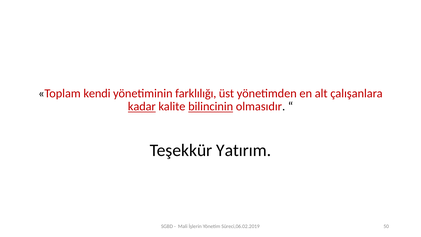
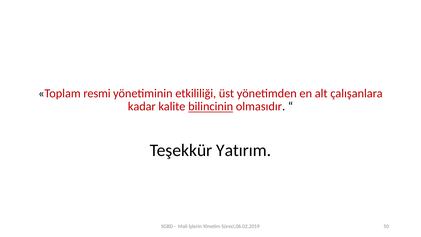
kendi: kendi -> resmi (97, 93)
farklılığı: farklılığı -> etkililiği (196, 93)
kadar underline: present -> none (142, 107)
